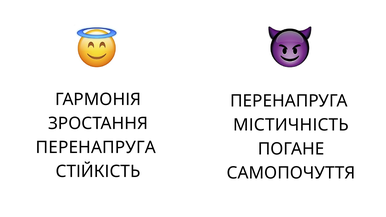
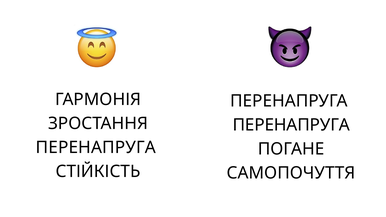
МІСТИЧНІСТЬ: МІСТИЧНІСТЬ -> ПЕРЕНАПРУГА (291, 125)
